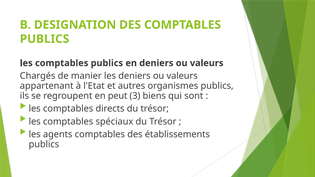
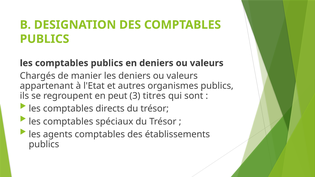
biens: biens -> titres (154, 96)
